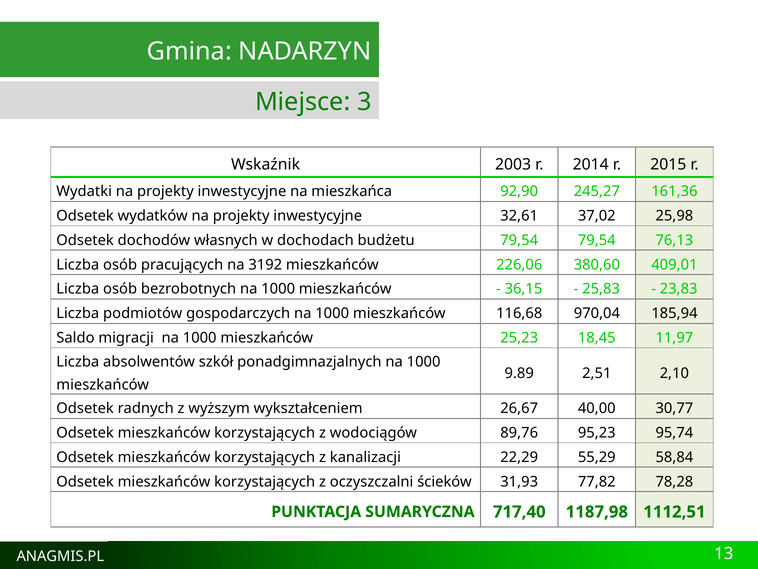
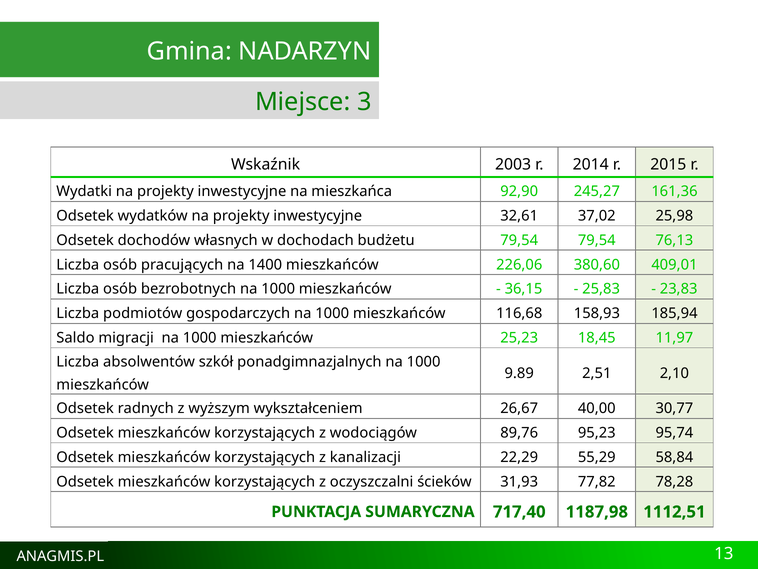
3192: 3192 -> 1400 (265, 264)
970,04: 970,04 -> 158,93 (597, 313)
